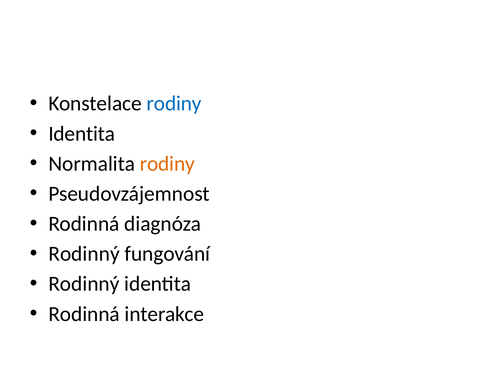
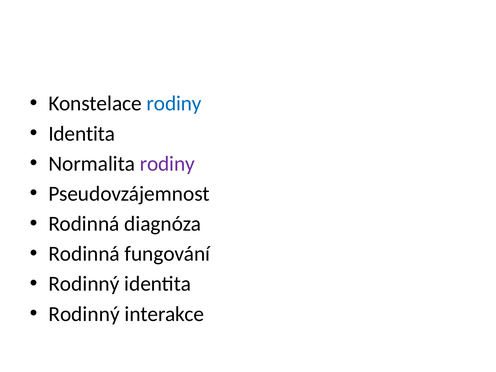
rodiny colour: orange -> purple (167, 164)
Rodinný: Rodinný -> Rodinná (84, 254)
Rodinná: Rodinná -> Rodinný (84, 314)
